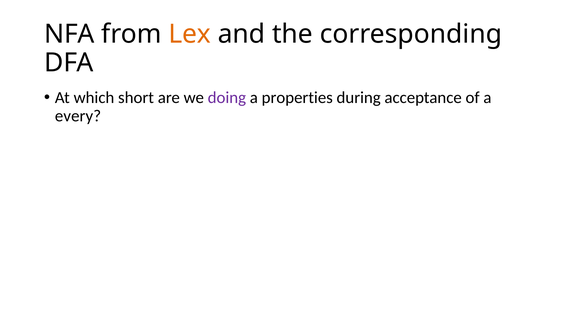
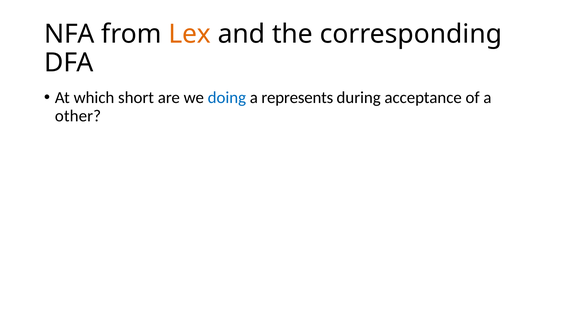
doing colour: purple -> blue (227, 98)
properties: properties -> represents (297, 98)
every: every -> other (78, 116)
